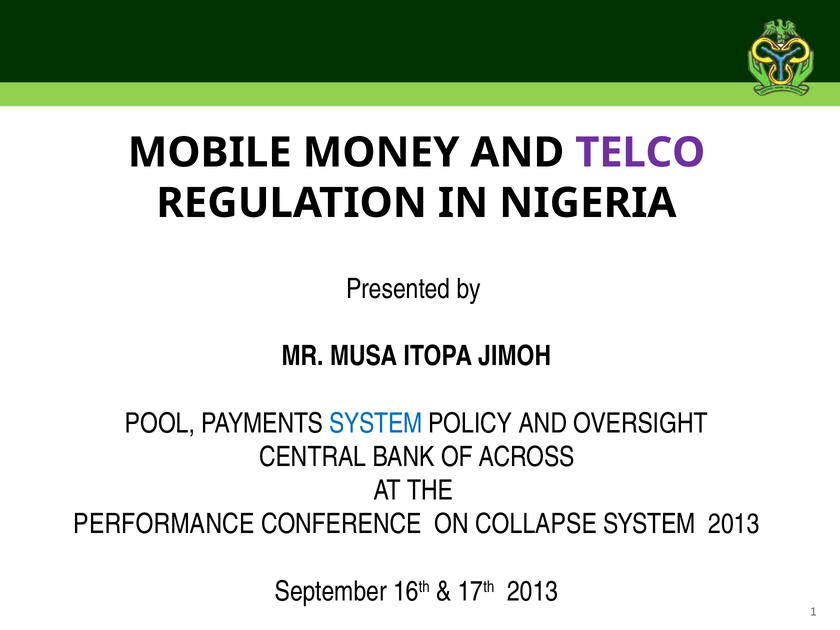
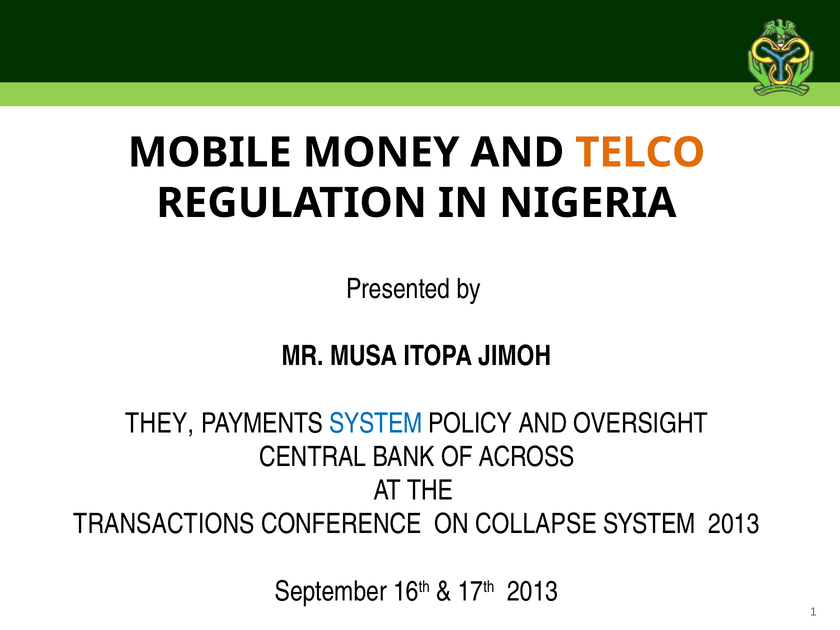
TELCO colour: purple -> orange (640, 153)
POOL: POOL -> THEY (160, 423)
PERFORMANCE: PERFORMANCE -> TRANSACTIONS (164, 524)
